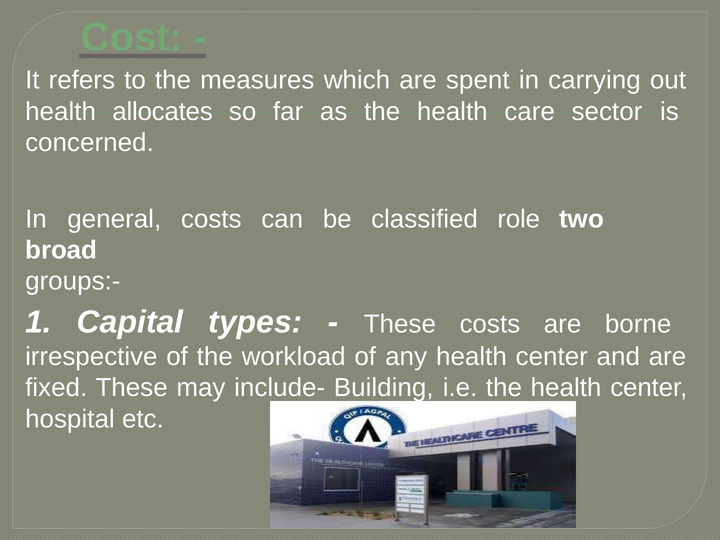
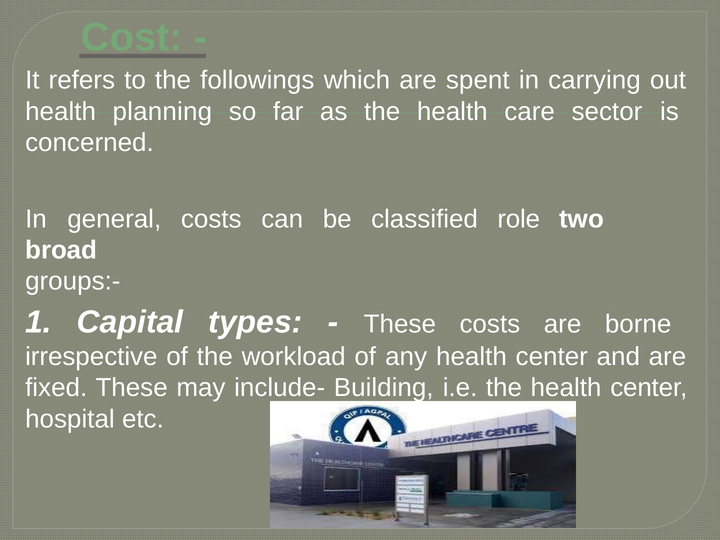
measures: measures -> followings (257, 80)
allocates: allocates -> planning (162, 112)
